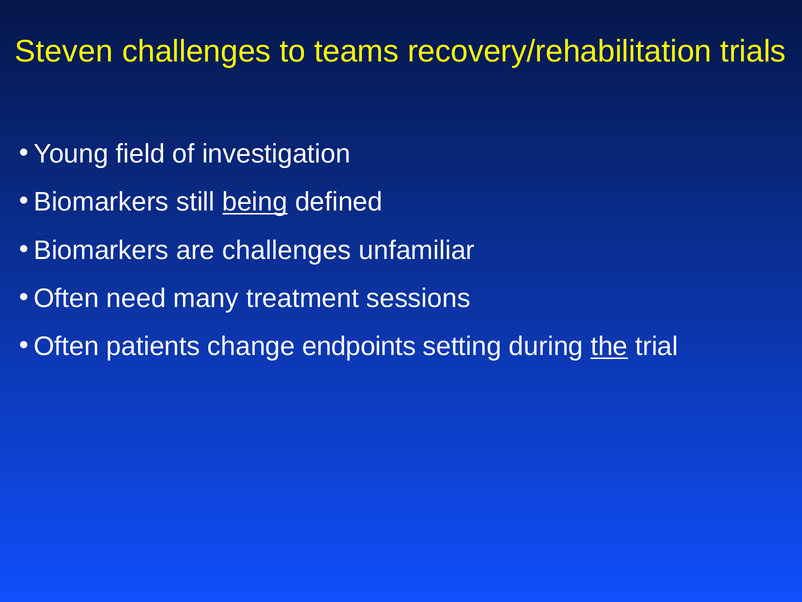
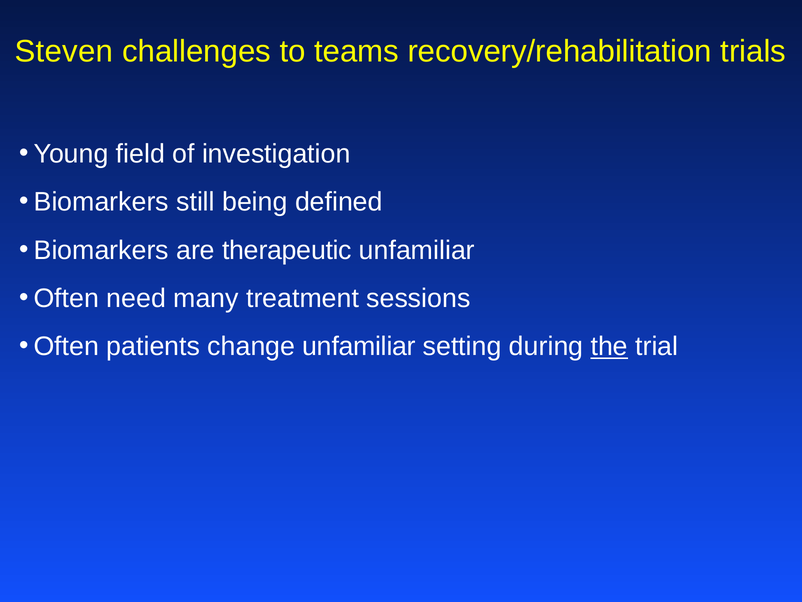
being underline: present -> none (255, 202)
are challenges: challenges -> therapeutic (287, 250)
change endpoints: endpoints -> unfamiliar (359, 346)
